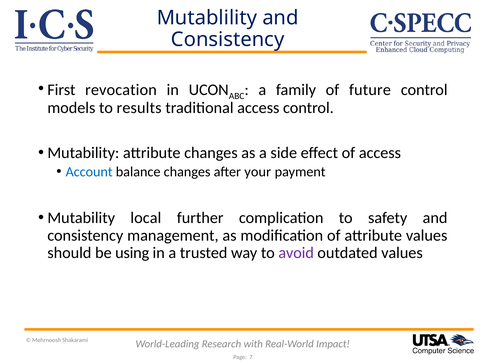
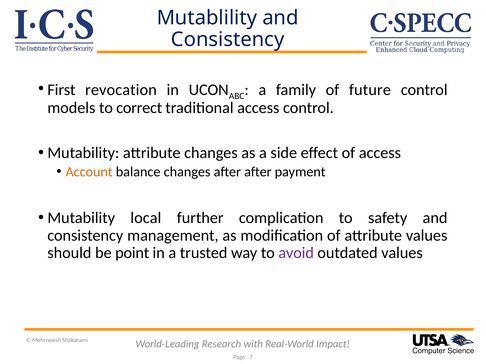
results: results -> correct (139, 108)
Account colour: blue -> orange (89, 172)
after your: your -> after (258, 172)
using: using -> point (132, 253)
